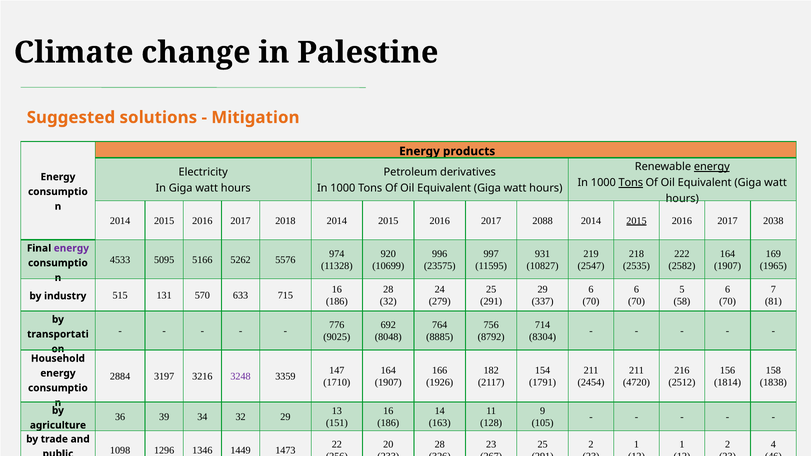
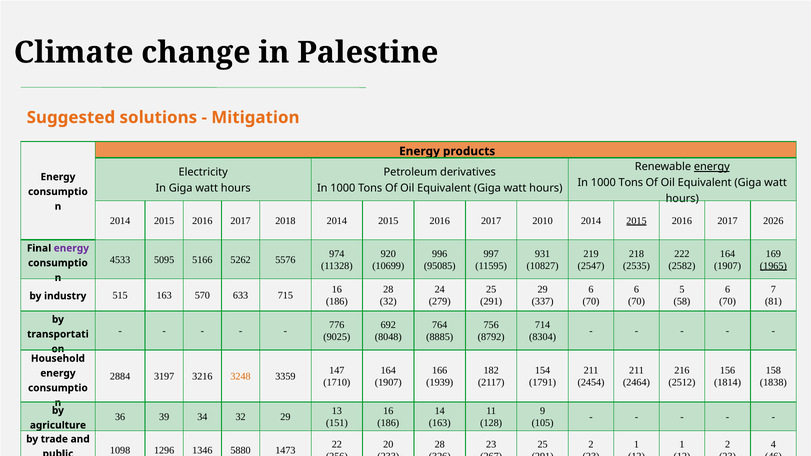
Tons underline: present -> none (631, 183)
2088: 2088 -> 2010 (543, 221)
2038: 2038 -> 2026 (773, 221)
23575: 23575 -> 95085 (440, 266)
1965 underline: none -> present (773, 266)
515 131: 131 -> 163 (164, 295)
3248 colour: purple -> orange (241, 377)
1926: 1926 -> 1939 (440, 383)
4720: 4720 -> 2464 (636, 383)
1449: 1449 -> 5880 (241, 451)
